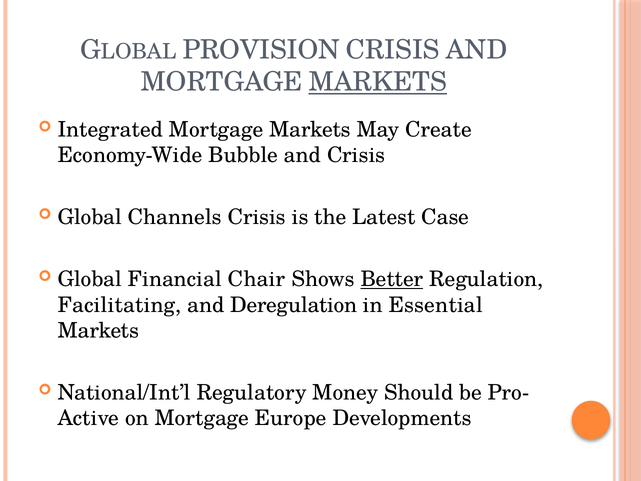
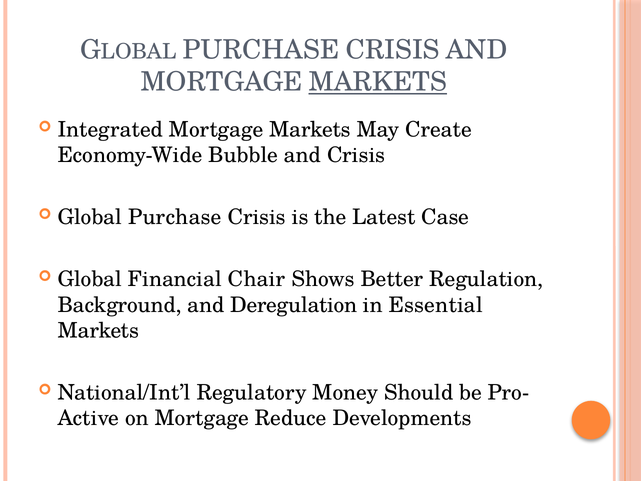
PROVISION: PROVISION -> PURCHASE (261, 50)
Global Channels: Channels -> Purchase (175, 217)
Better underline: present -> none (392, 279)
Facilitating: Facilitating -> Background (120, 305)
Europe: Europe -> Reduce (291, 418)
